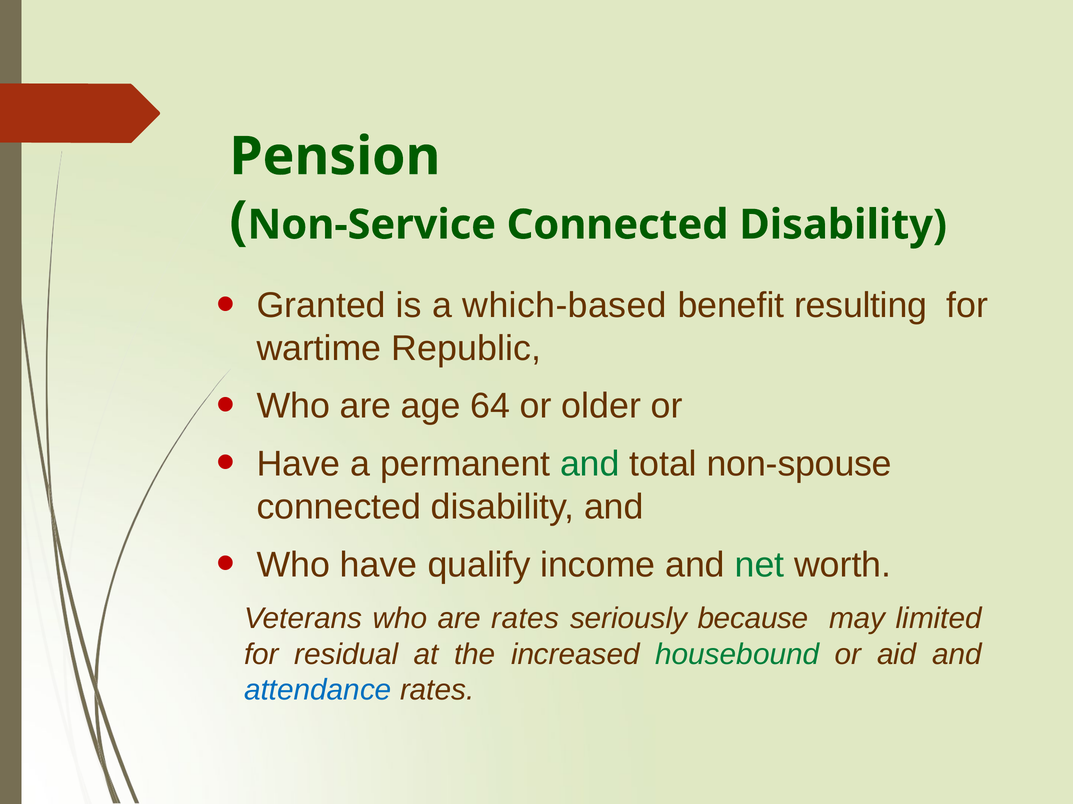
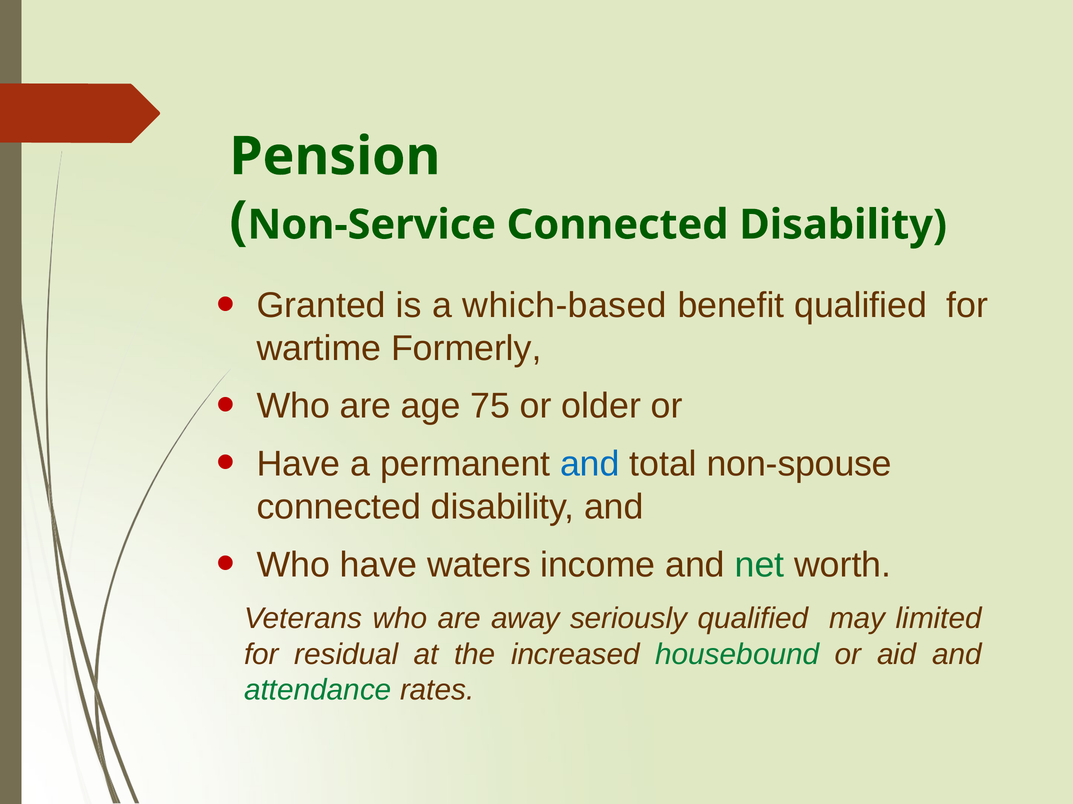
benefit resulting: resulting -> qualified (861, 306)
Republic: Republic -> Formerly (466, 349)
64: 64 -> 75 (490, 407)
and colour: green -> blue (590, 464)
qualify: qualify -> waters (479, 565)
are rates: rates -> away (526, 619)
seriously because: because -> qualified (753, 619)
attendance colour: blue -> green (318, 691)
